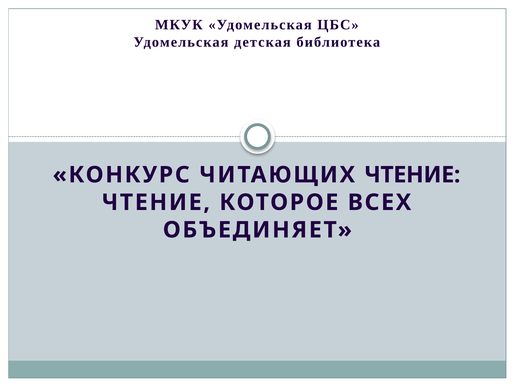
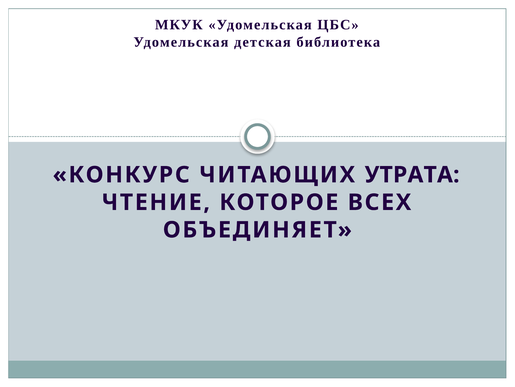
ЧИТАЮЩИХ ЧТЕНИЕ: ЧТЕНИЕ -> УТРАТА (412, 175)
